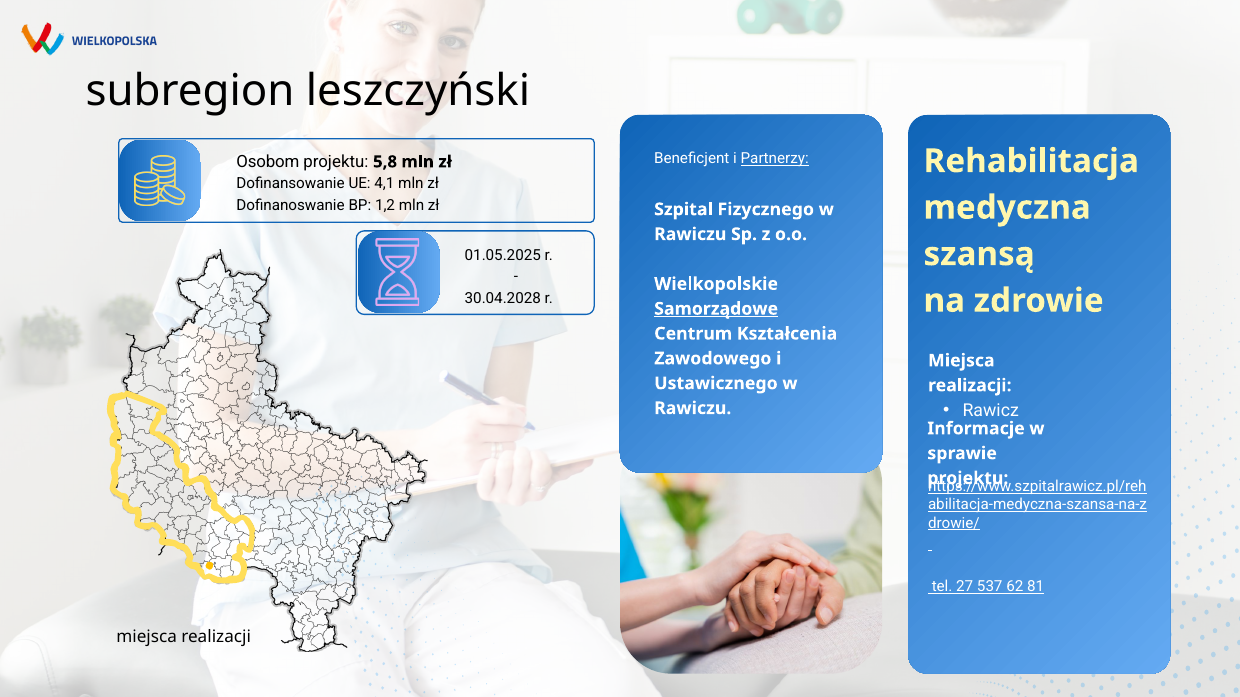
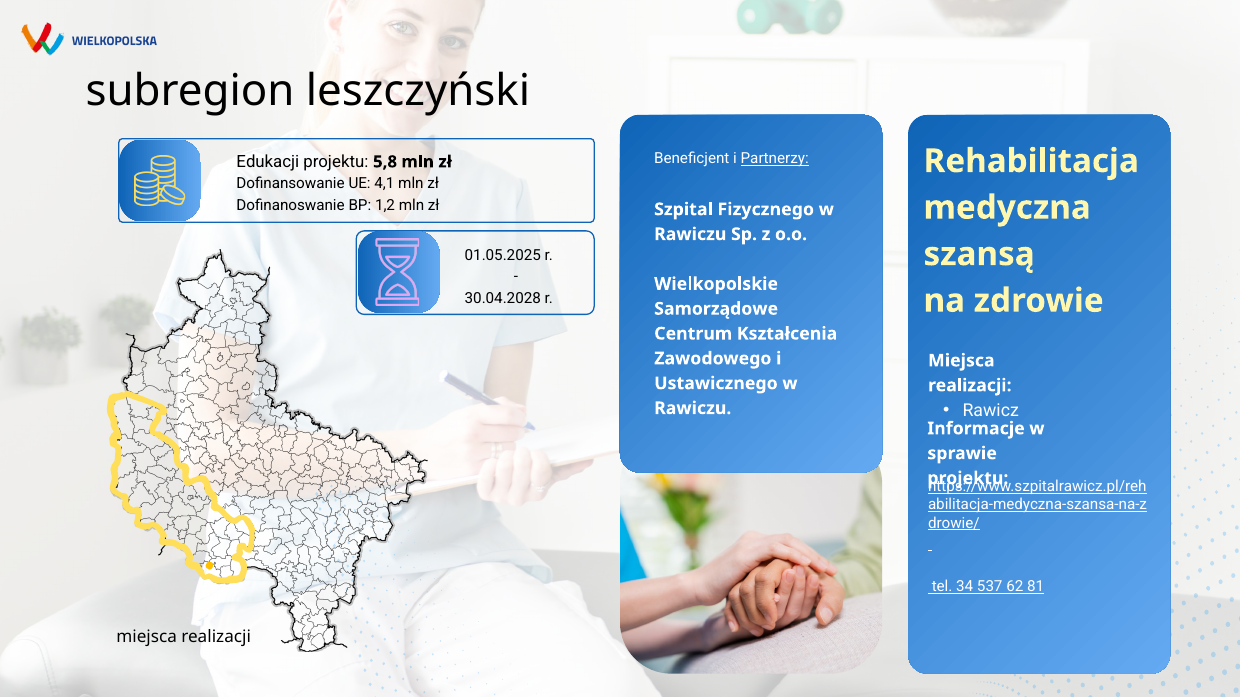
Osobom: Osobom -> Edukacji (268, 162)
Samorządowe underline: present -> none (716, 309)
27: 27 -> 34 (965, 587)
